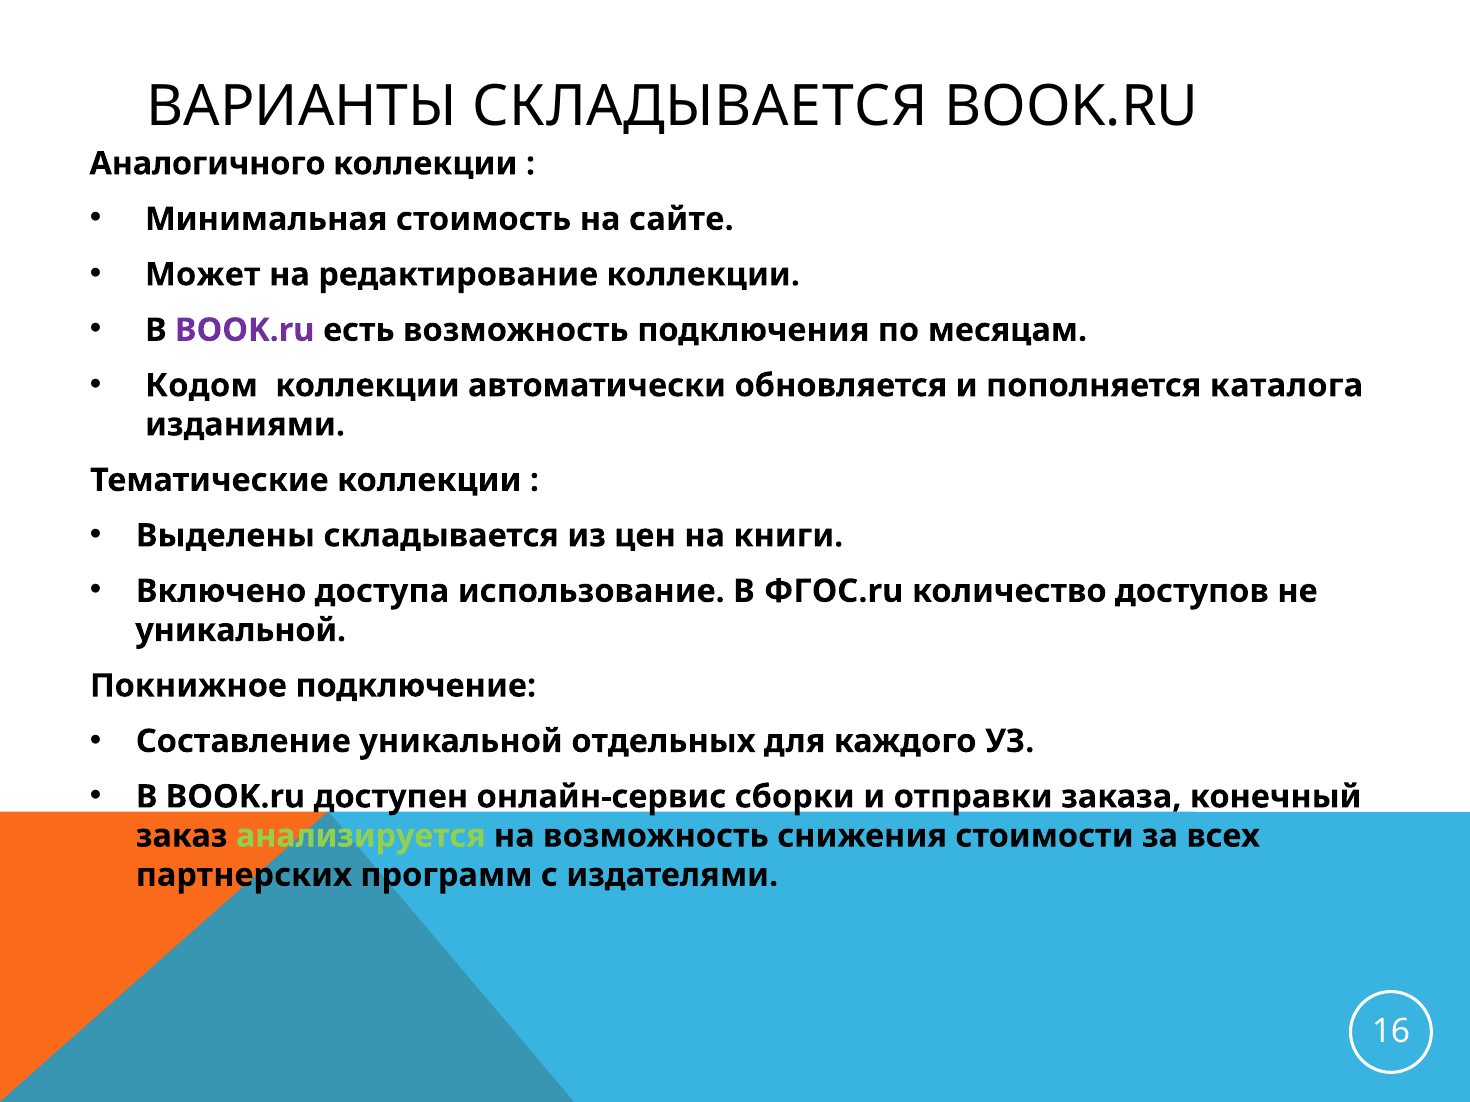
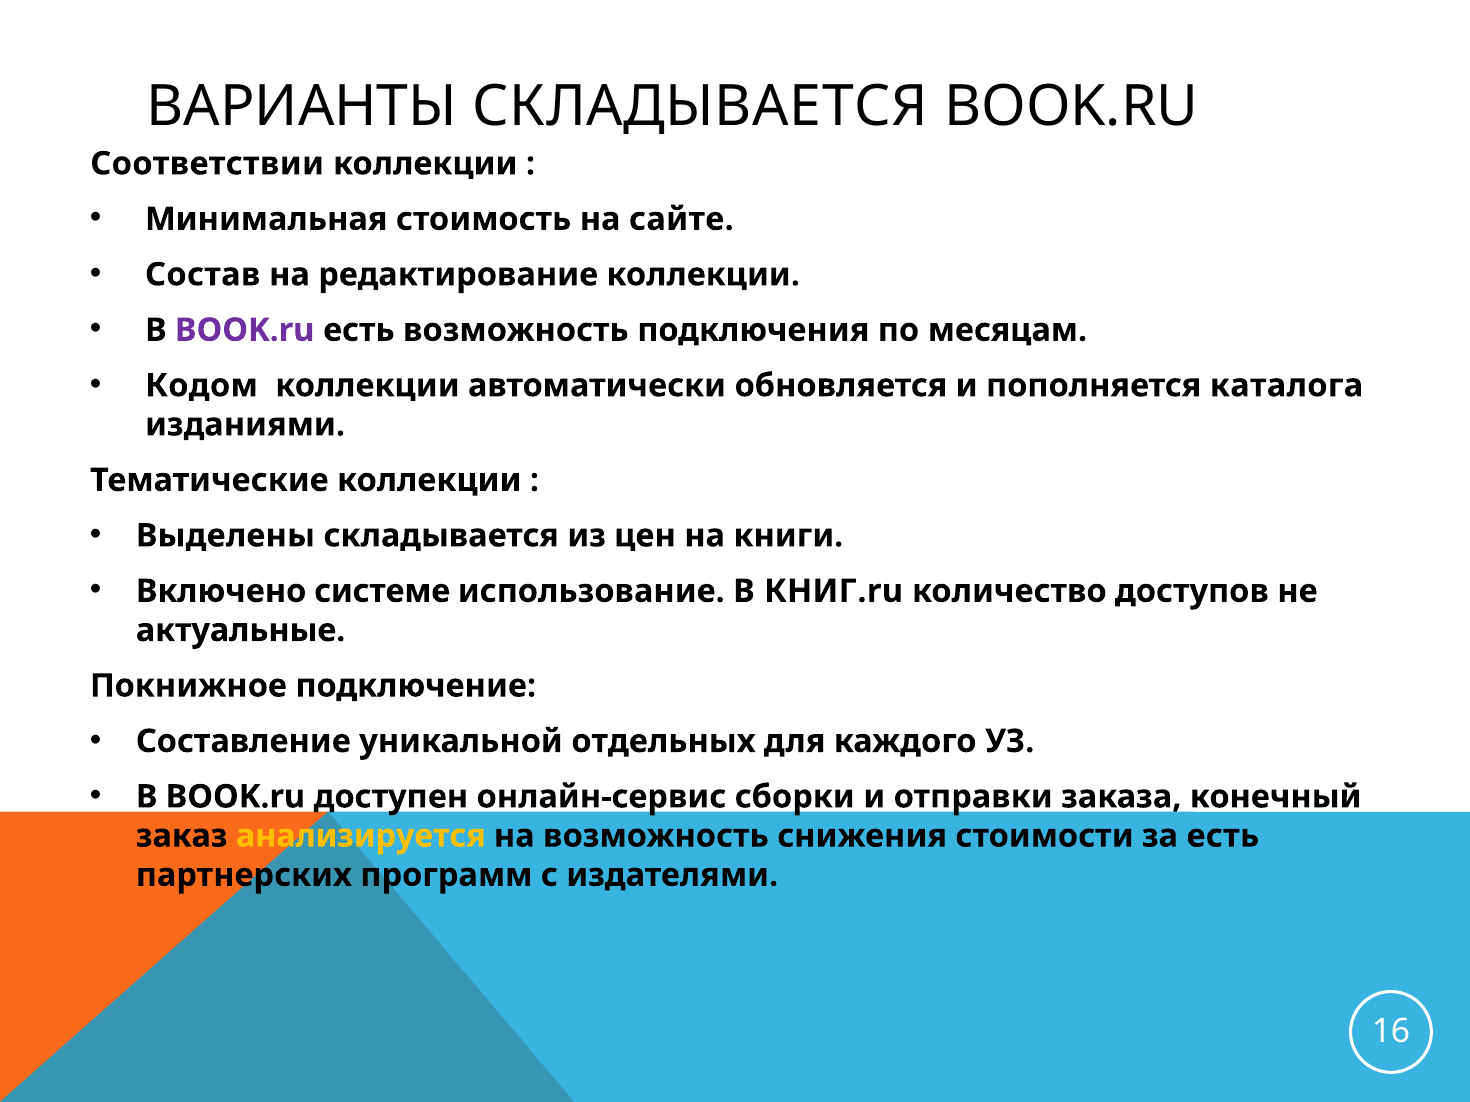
Аналогичного: Аналогичного -> Соответствии (207, 164)
Может: Может -> Состав (203, 275)
доступа: доступа -> системе (382, 591)
ФГОС.ru: ФГОС.ru -> КНИГ.ru (834, 591)
уникальной: уникальной -> актуальные (241, 631)
анализируется colour: light green -> yellow (361, 836)
за всех: всех -> есть (1223, 836)
